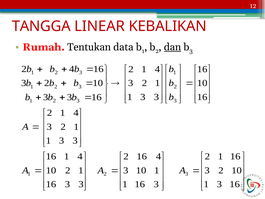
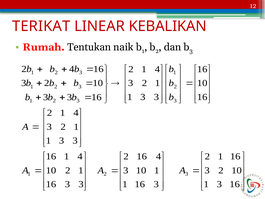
TANGGA: TANGGA -> TERIKAT (41, 26)
data: data -> naik (123, 47)
dan underline: present -> none (173, 47)
